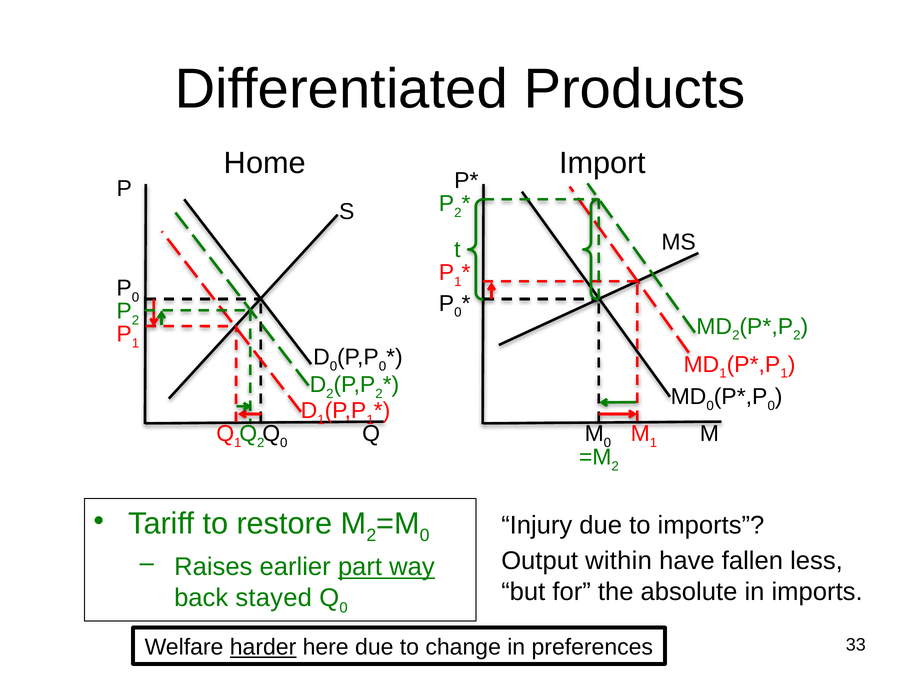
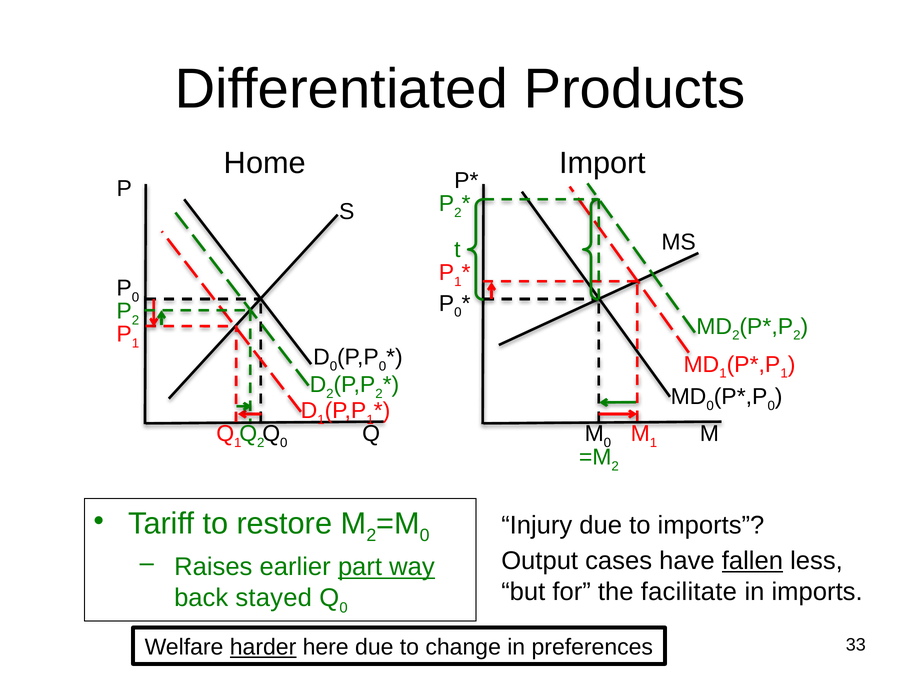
within: within -> cases (619, 562)
fallen underline: none -> present (752, 562)
absolute: absolute -> facilitate (689, 592)
